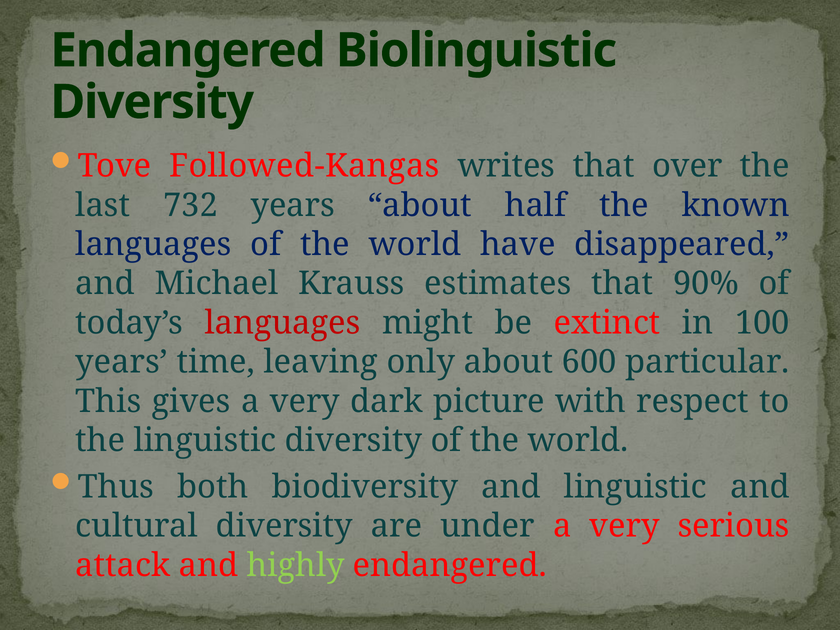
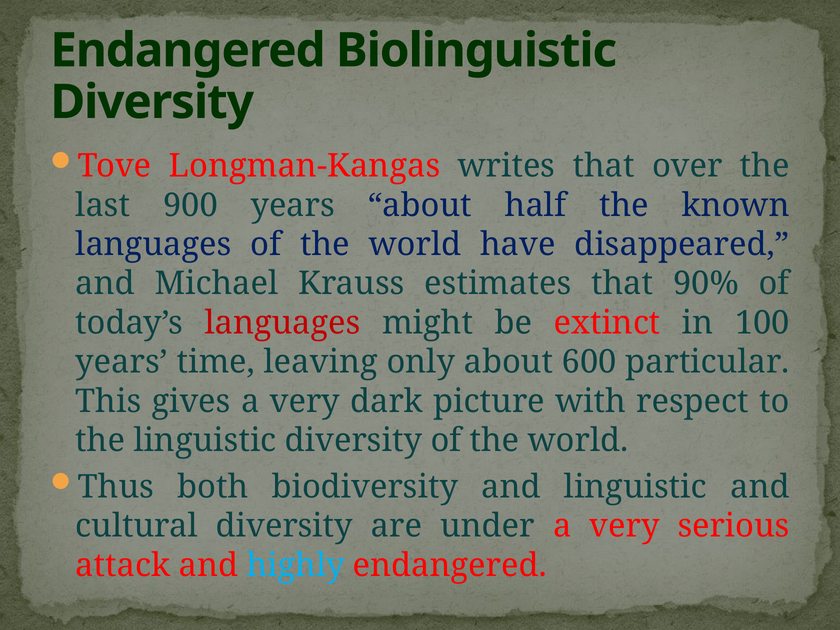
Followed-Kangas: Followed-Kangas -> Longman-Kangas (305, 166)
732: 732 -> 900 (190, 205)
highly colour: light green -> light blue (296, 565)
